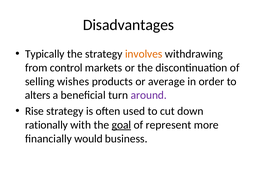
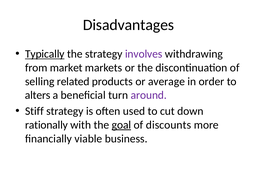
Typically underline: none -> present (45, 54)
involves colour: orange -> purple (144, 54)
control: control -> market (66, 68)
wishes: wishes -> related (73, 81)
Rise: Rise -> Stiff (34, 111)
represent: represent -> discounts (169, 125)
would: would -> viable (88, 138)
